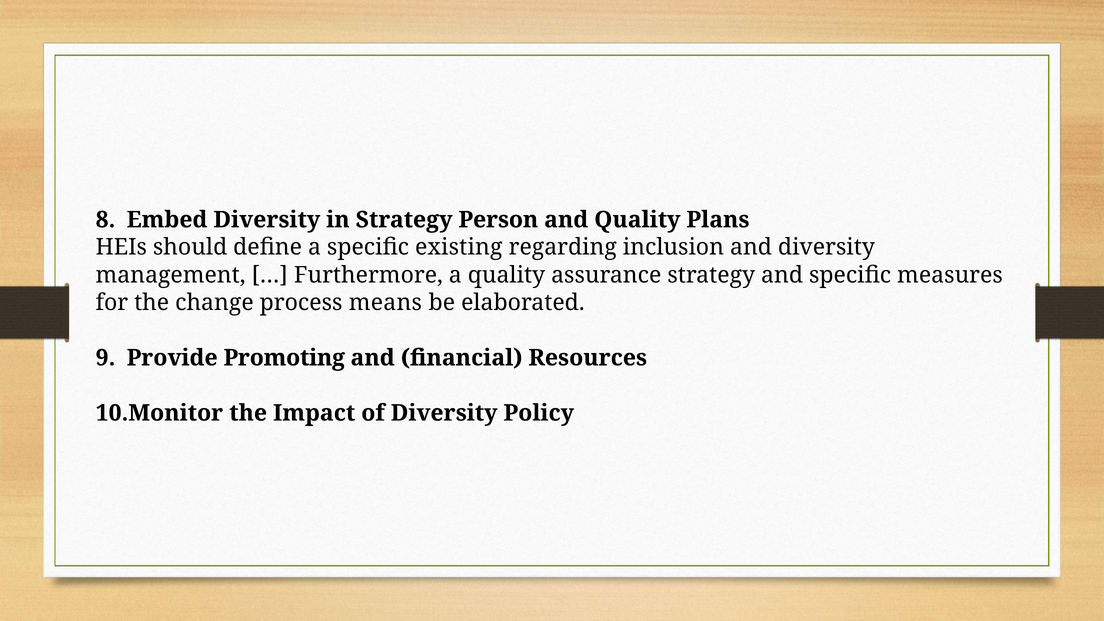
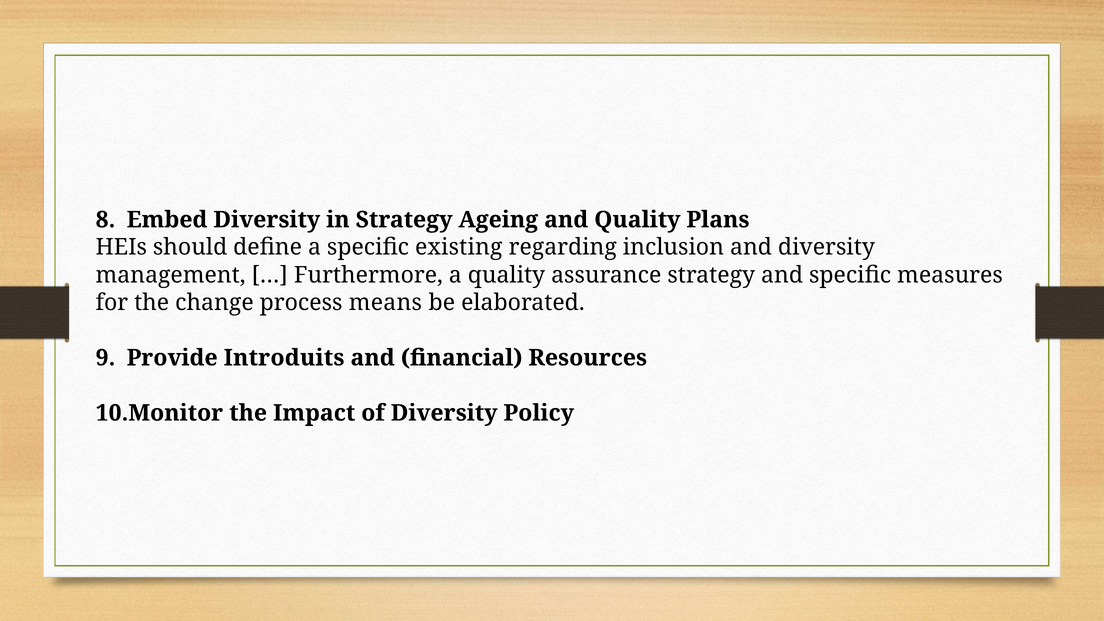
Person: Person -> Ageing (498, 220)
Promoting: Promoting -> Introduits (284, 358)
